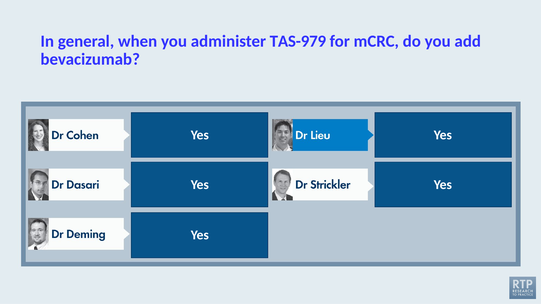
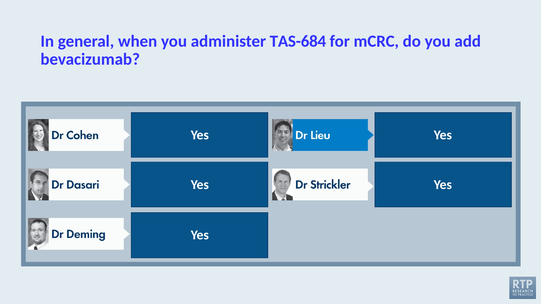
TAS-979: TAS-979 -> TAS-684 (298, 41)
